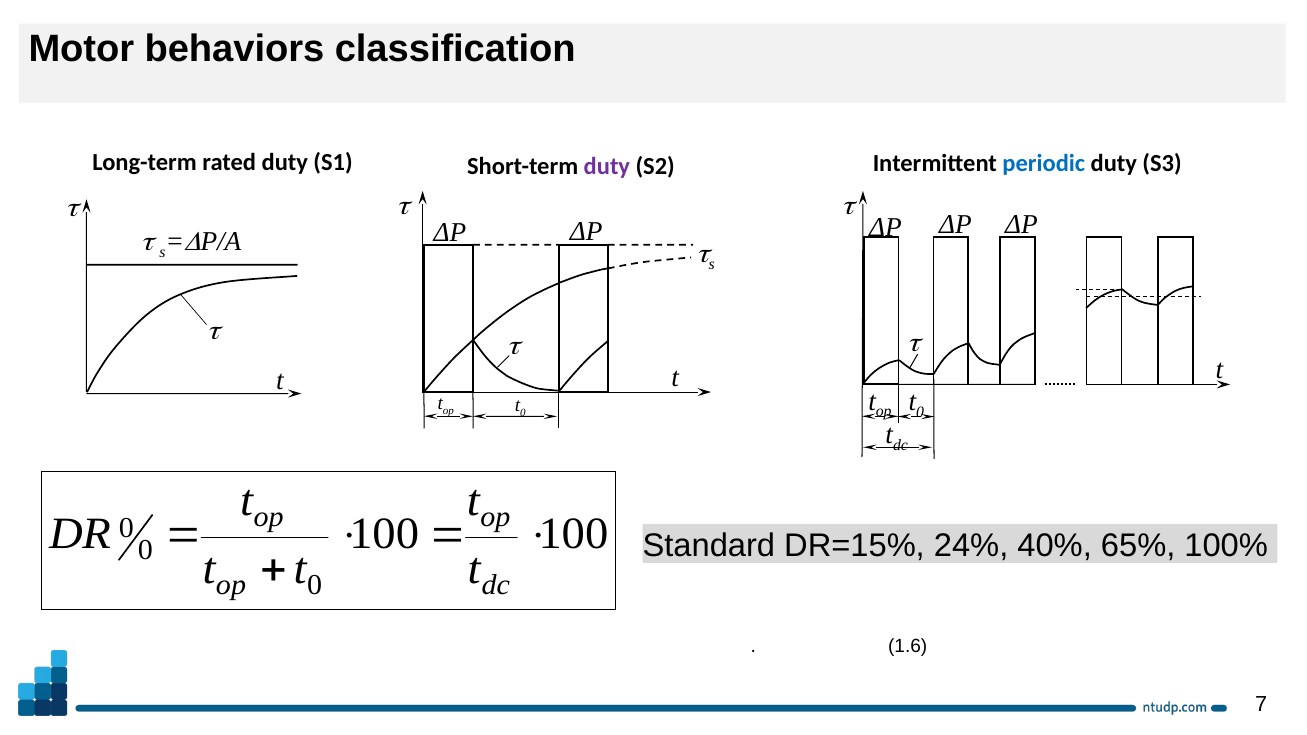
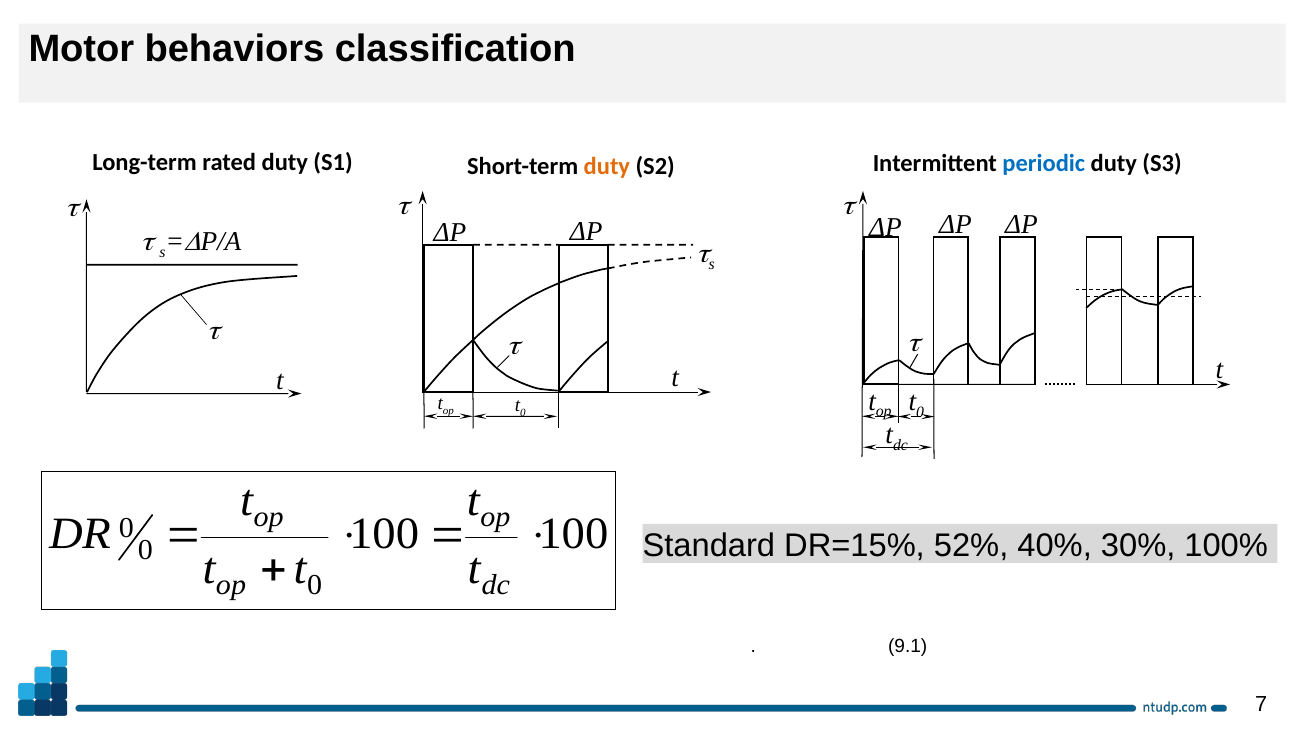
duty colour: purple -> orange (607, 166)
24%: 24% -> 52% (971, 546)
65%: 65% -> 30% (1138, 546)
1.6: 1.6 -> 9.1 (908, 646)
